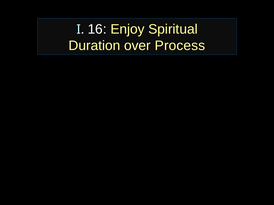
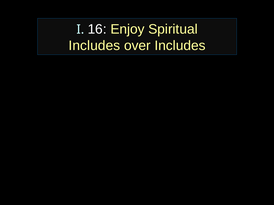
Duration: Duration -> Includes (94, 46)
over Process: Process -> Includes (180, 46)
